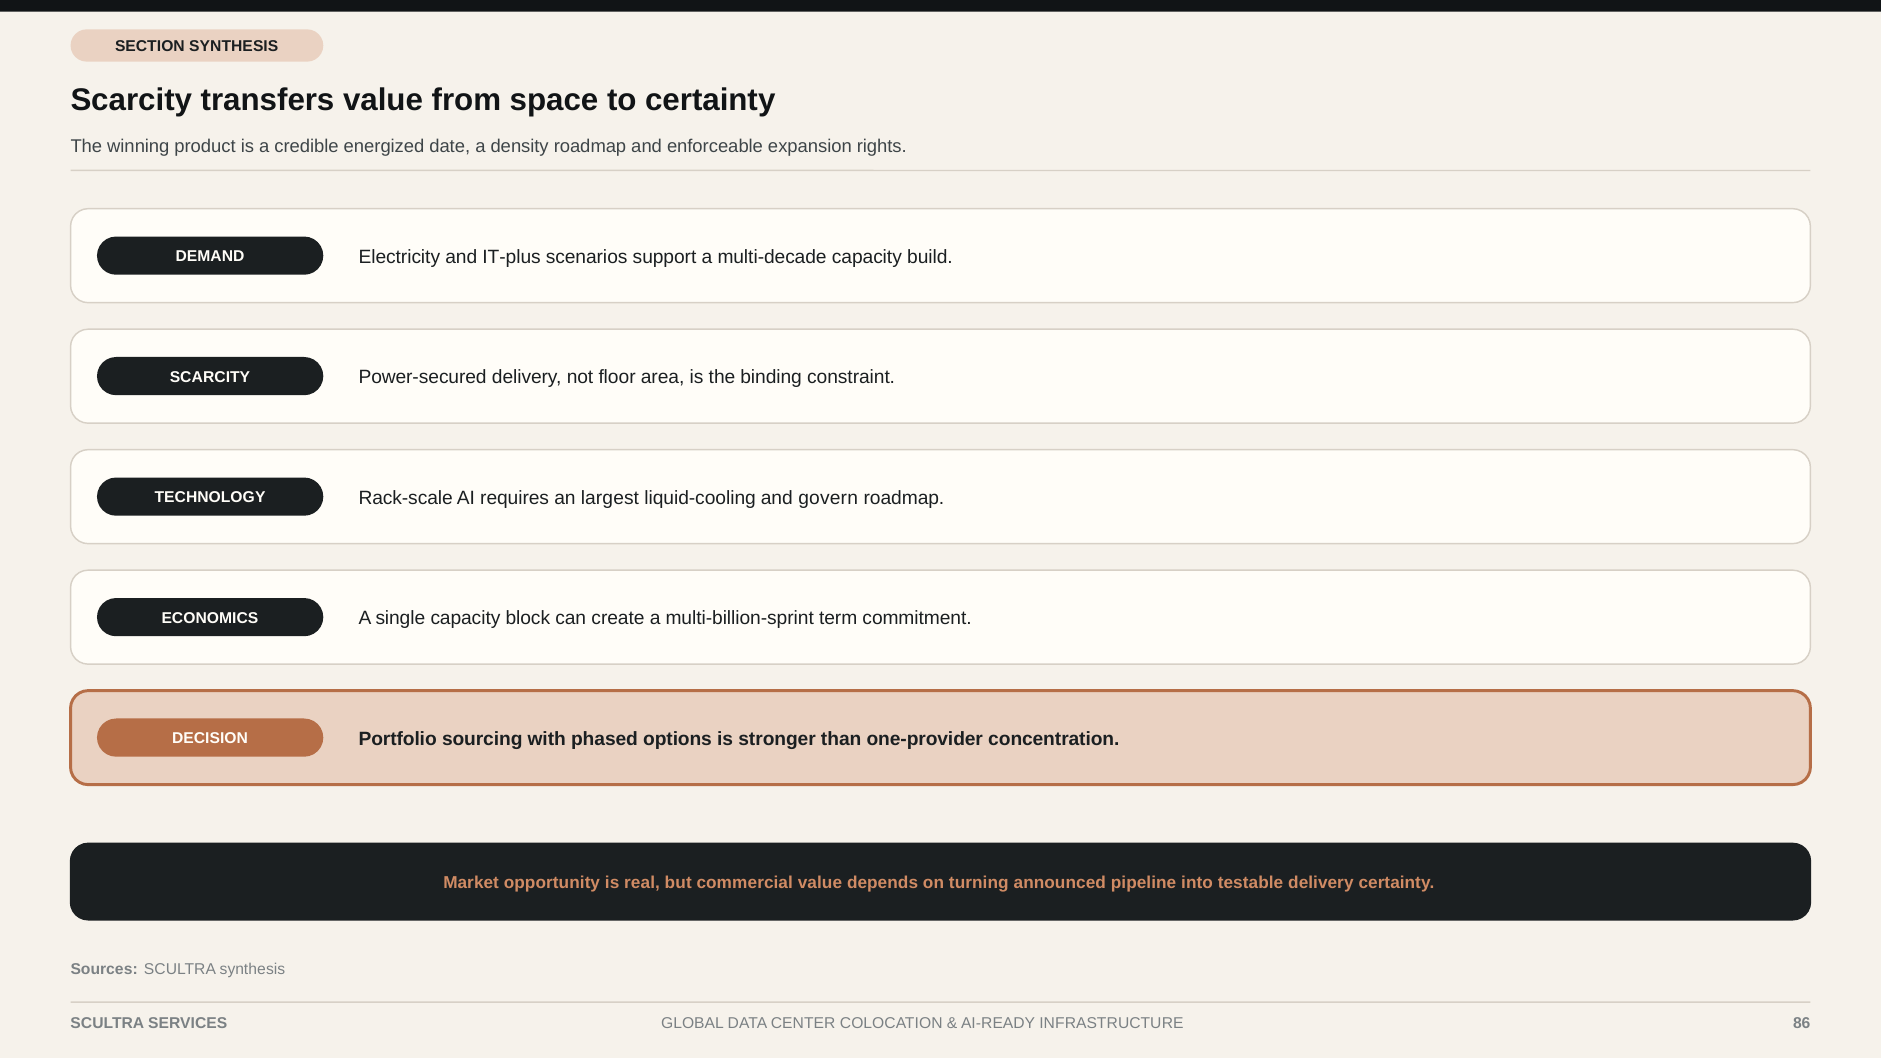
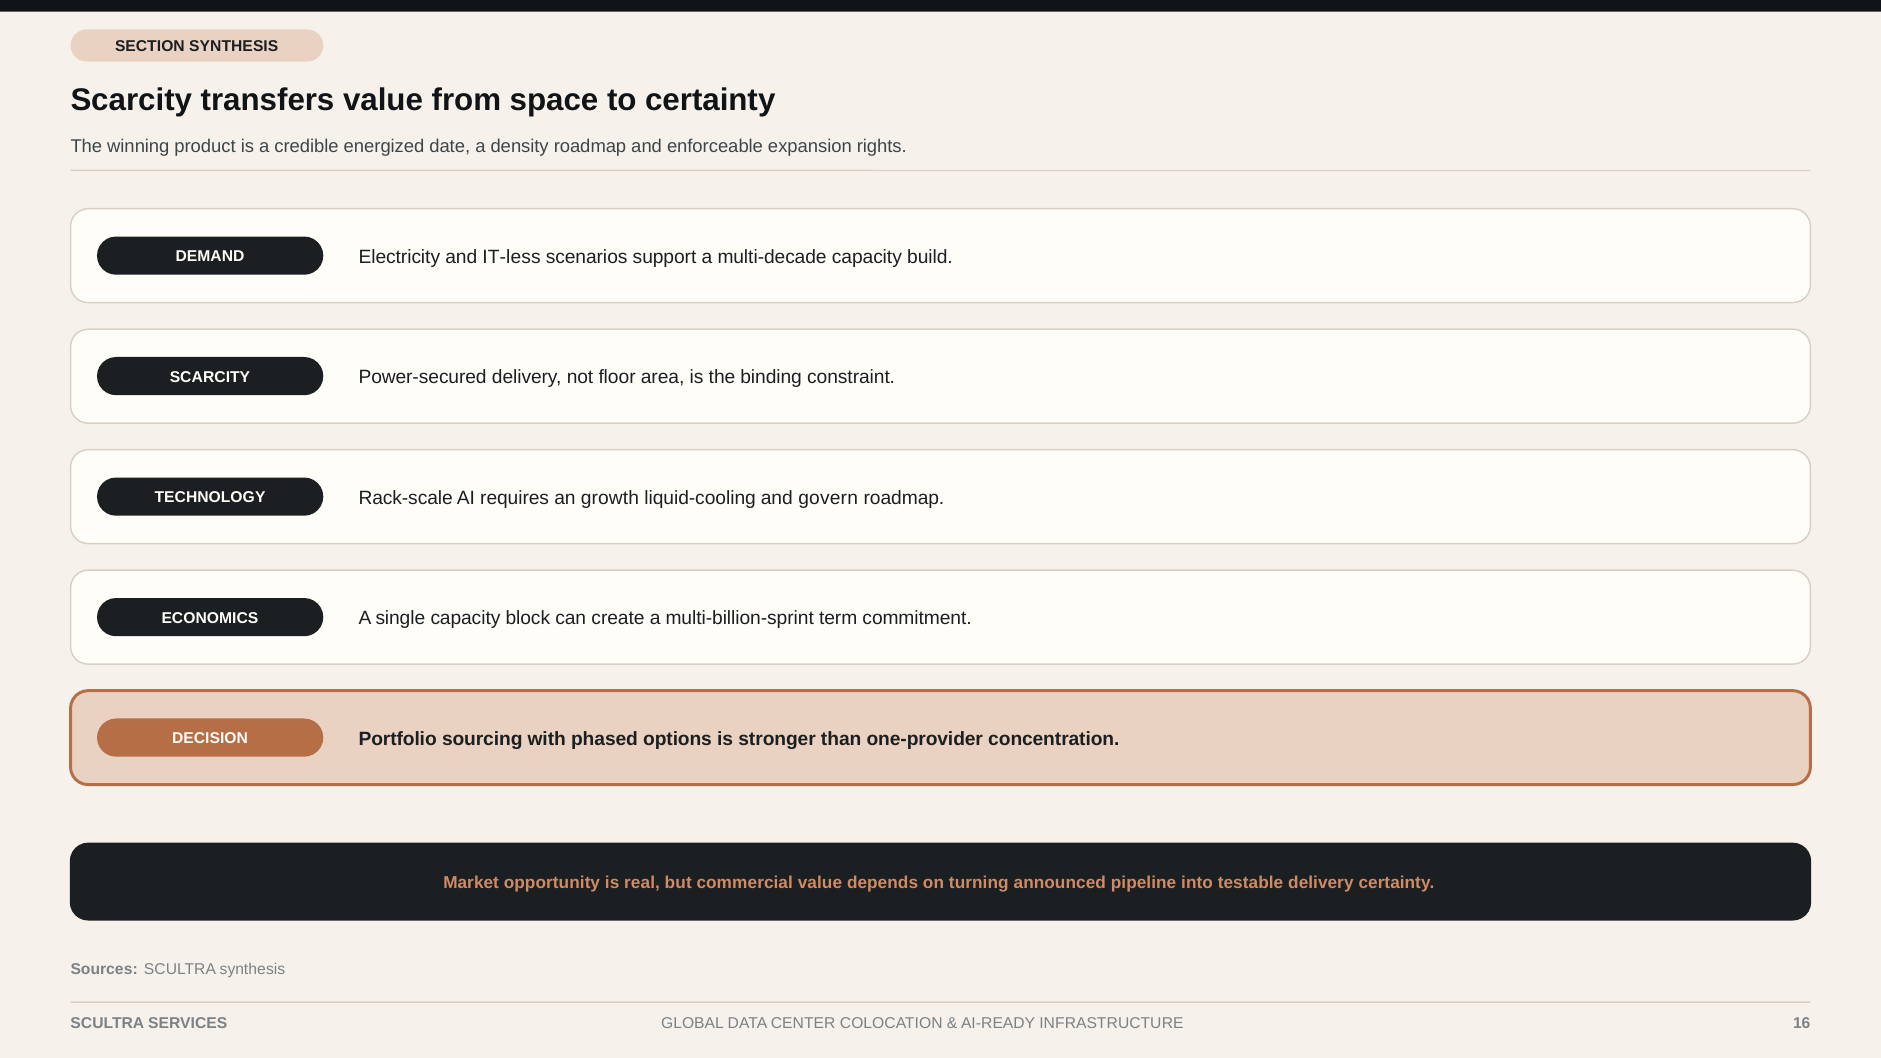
IT-plus: IT-plus -> IT-less (511, 257)
largest: largest -> growth (610, 498)
86: 86 -> 16 (1802, 1024)
